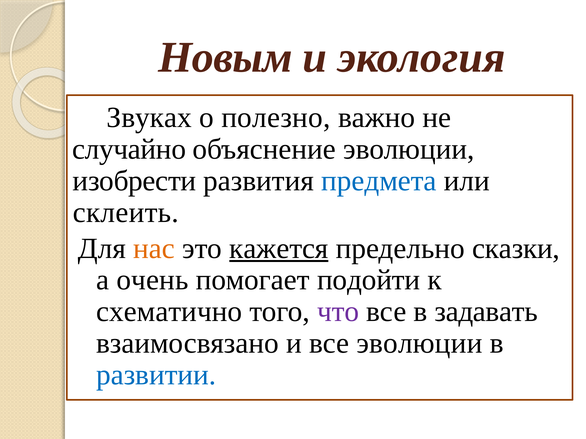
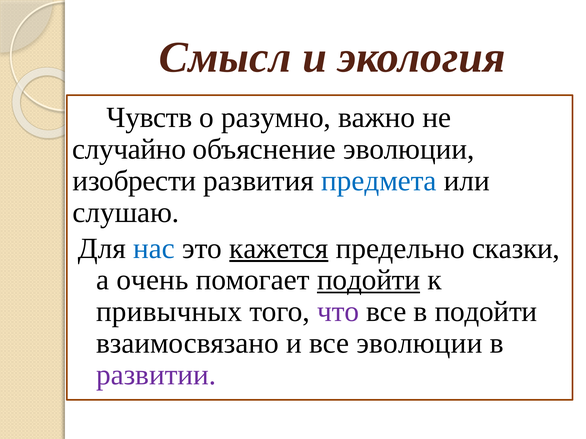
Новым: Новым -> Смысл (225, 57)
Звуках: Звуках -> Чувств (149, 118)
полезно: полезно -> разумно (276, 118)
склеить: склеить -> слушаю (126, 213)
нас colour: orange -> blue (154, 249)
подойти underline: none -> present (369, 280)
схематично: схематично -> привычных (169, 312)
в задавать: задавать -> подойти (486, 312)
развитии colour: blue -> purple (156, 375)
